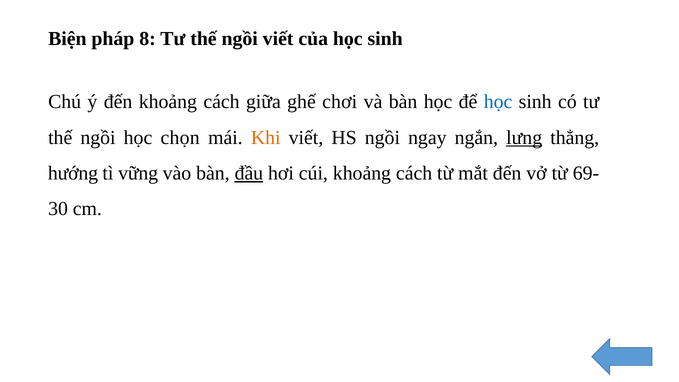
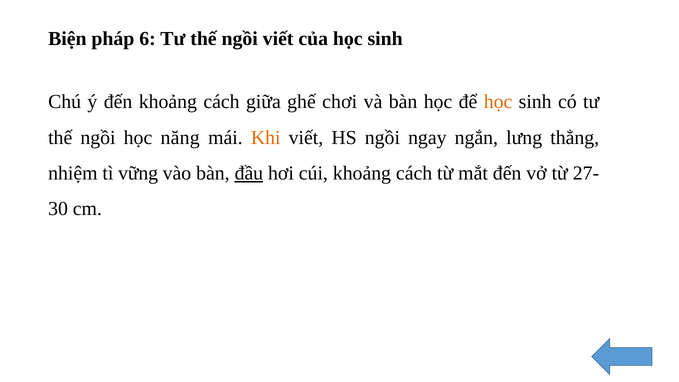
8: 8 -> 6 (148, 39)
học colour: blue -> orange (498, 102)
chọn: chọn -> năng (180, 138)
lưng underline: present -> none (524, 138)
hướng: hướng -> nhiệm (73, 173)
69-: 69- -> 27- (586, 173)
